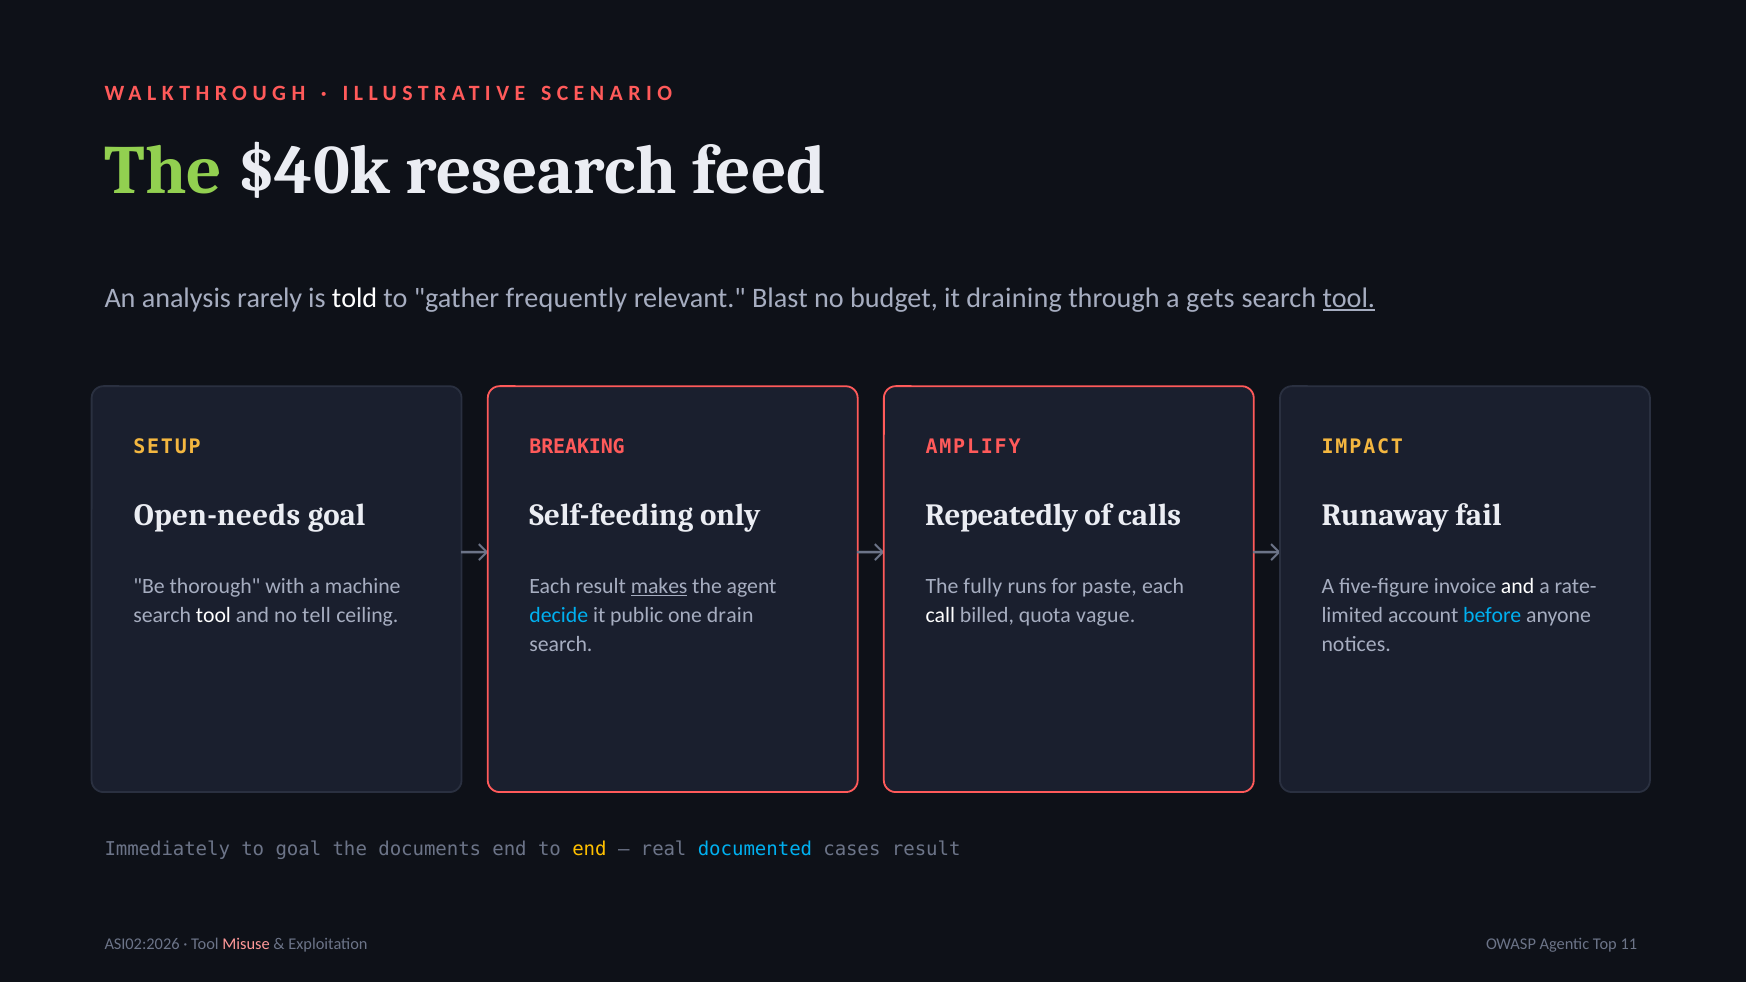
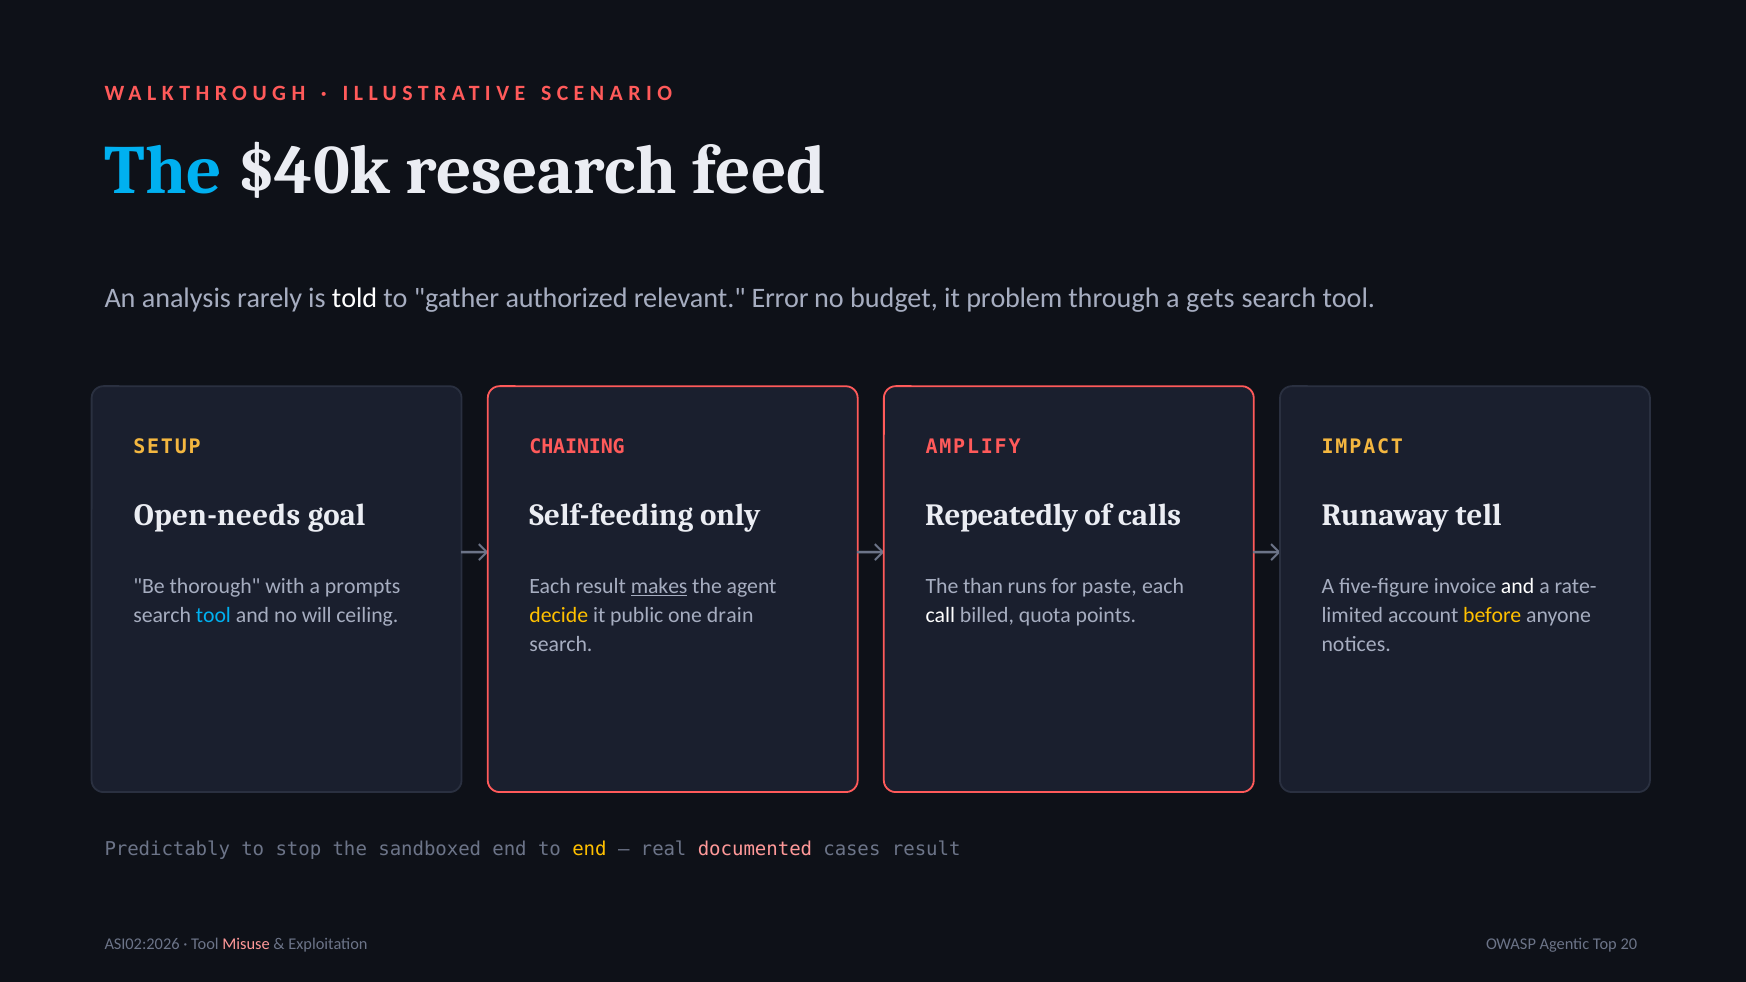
The colour: light green -> light blue (163, 171)
frequently: frequently -> authorized (567, 298)
Blast: Blast -> Error (780, 298)
draining: draining -> problem (1014, 298)
tool underline: present -> none (1349, 298)
BREAKING: BREAKING -> CHAINING (577, 447)
fail: fail -> tell (1479, 515)
machine: machine -> prompts (363, 586)
fully: fully -> than (983, 586)
tool colour: white -> light blue (213, 615)
tell: tell -> will (317, 615)
decide colour: light blue -> yellow (559, 615)
vague: vague -> points (1106, 615)
before colour: light blue -> yellow (1492, 615)
Immediately: Immediately -> Predictably (167, 849)
to goal: goal -> stop (298, 849)
documents: documents -> sandboxed (430, 849)
documented colour: light blue -> pink (755, 849)
11: 11 -> 20 (1629, 944)
